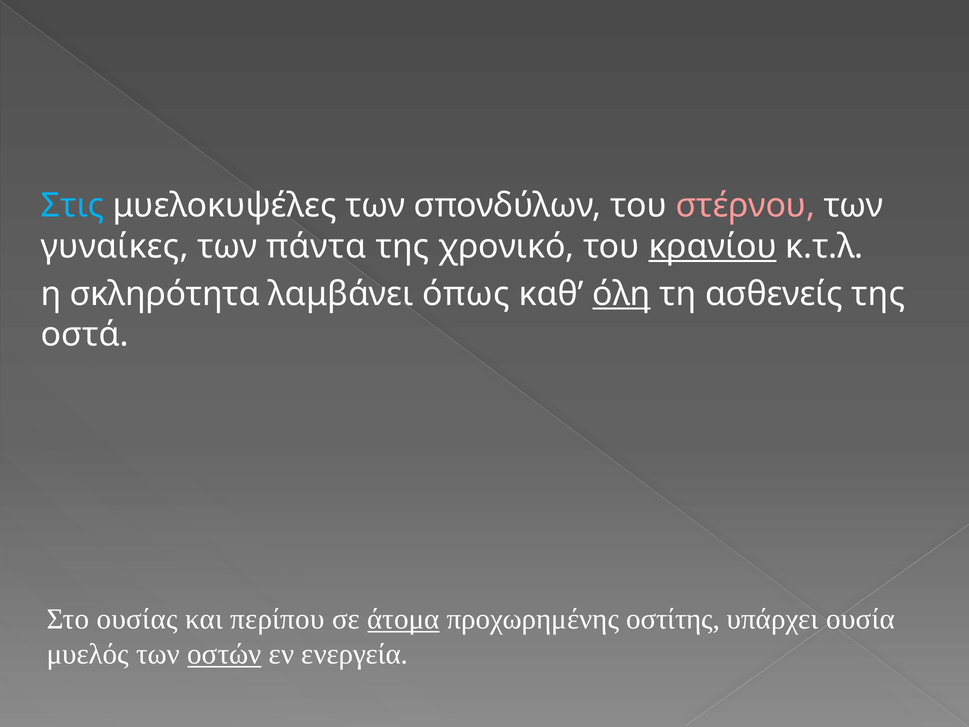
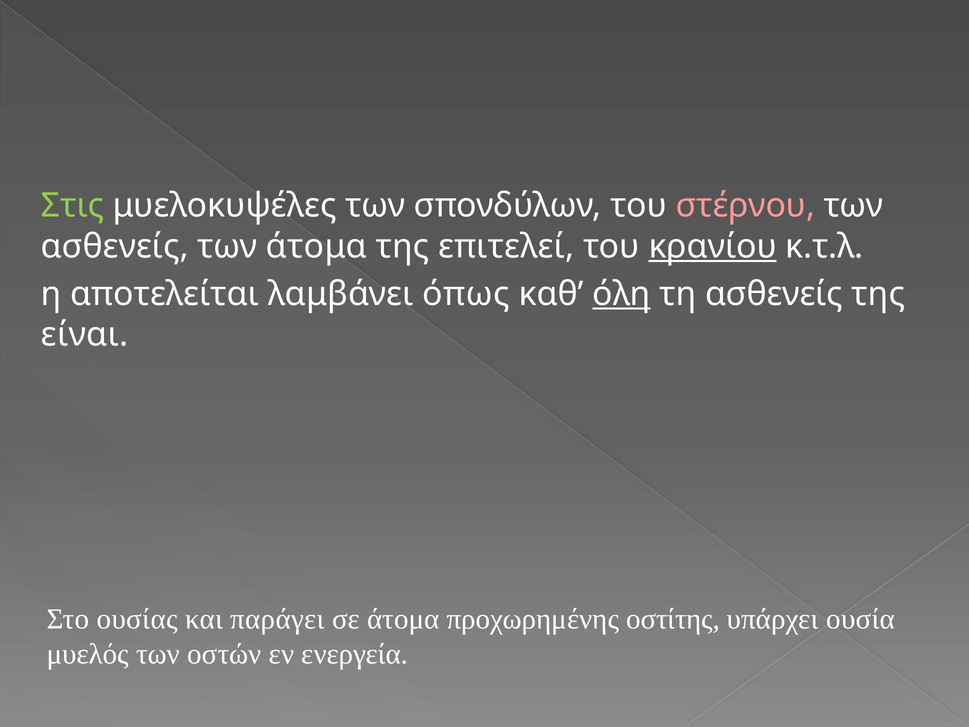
Στις colour: light blue -> light green (72, 206)
γυναίκες: γυναίκες -> ασθενείς (115, 246)
των πάντα: πάντα -> άτομα (316, 246)
χρονικό: χρονικό -> επιτελεί (506, 246)
σκληρότητα: σκληρότητα -> αποτελείται (165, 294)
οστά: οστά -> είναι (85, 334)
περίπου: περίπου -> παράγει (277, 619)
άτομα underline: present -> none (403, 619)
οστών underline: present -> none (224, 654)
